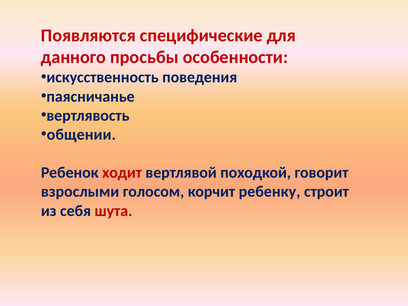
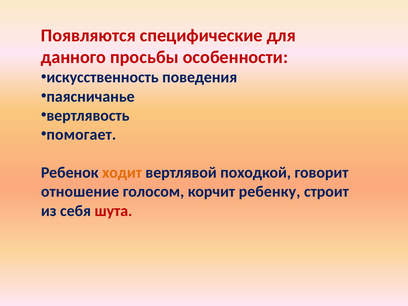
общении: общении -> помогает (81, 135)
ходит colour: red -> orange (122, 173)
взрослыми: взрослыми -> отношение (80, 192)
